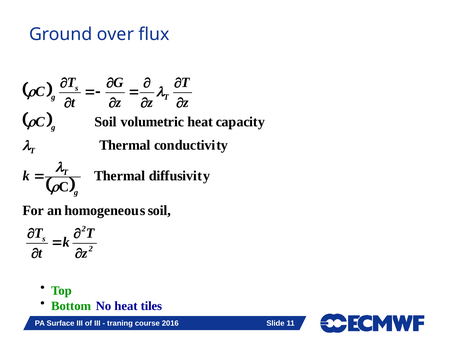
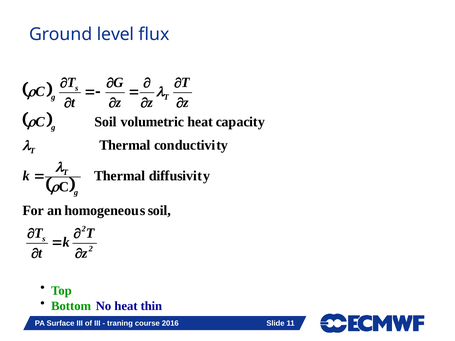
over: over -> level (116, 34)
tiles: tiles -> thin (151, 306)
